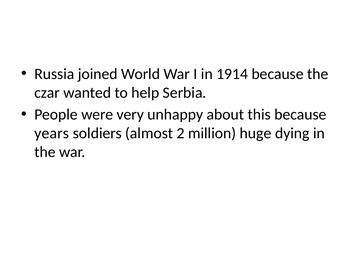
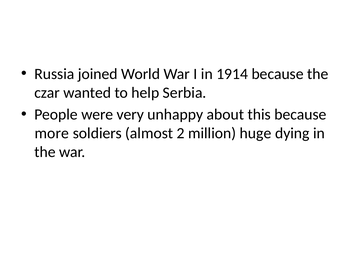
years: years -> more (52, 133)
